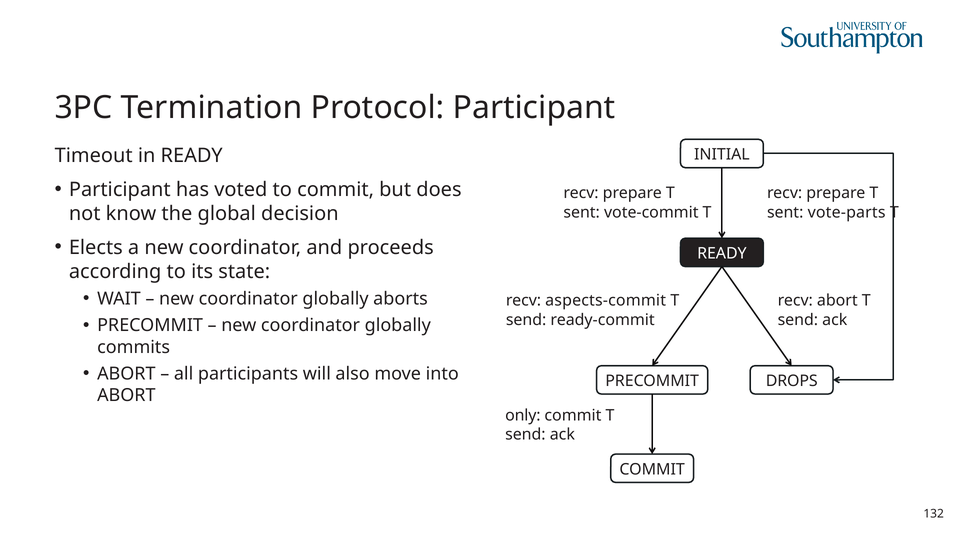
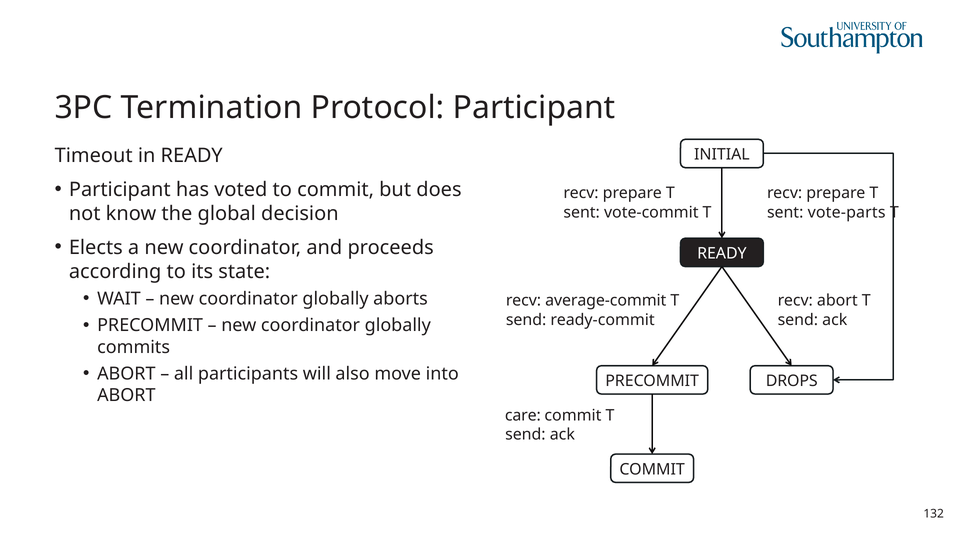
aspects-commit: aspects-commit -> average-commit (606, 301)
only: only -> care (523, 416)
